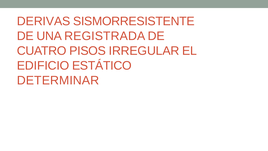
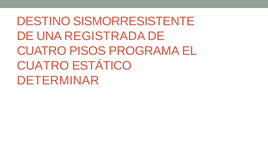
DERIVAS: DERIVAS -> DESTINO (44, 21)
IRREGULAR: IRREGULAR -> PROGRAMA (144, 51)
EDIFICIO: EDIFICIO -> CUATRO (43, 65)
